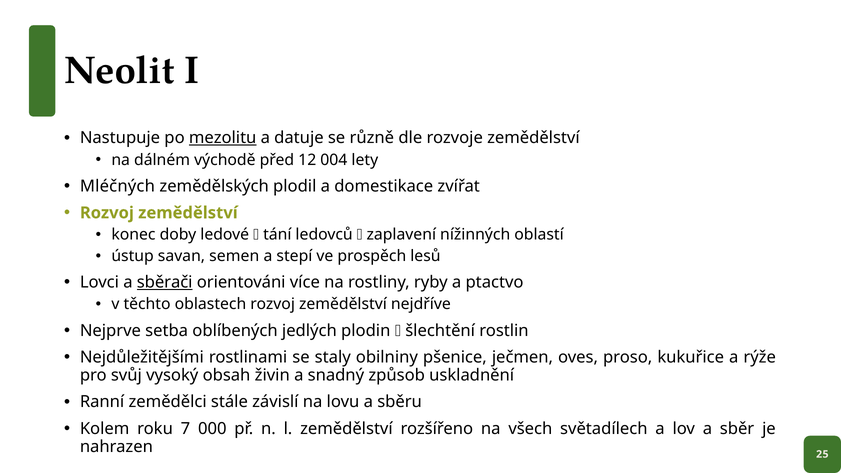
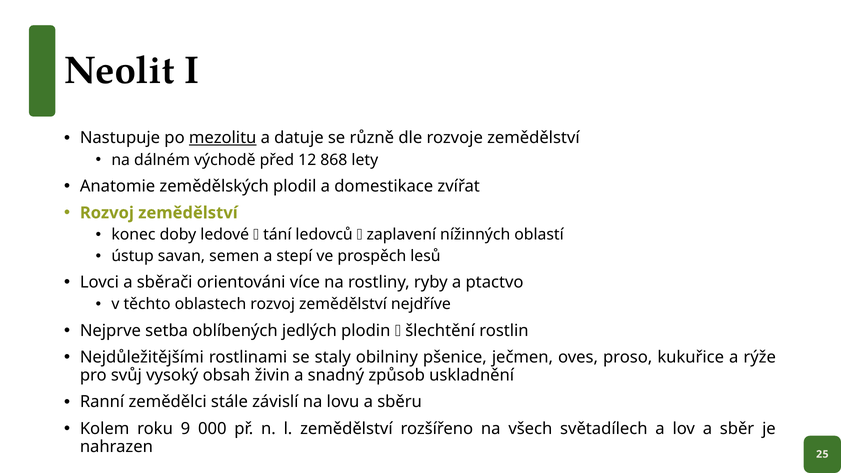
004: 004 -> 868 (334, 160)
Mléčných: Mléčných -> Anatomie (118, 186)
sběrači underline: present -> none (165, 282)
7: 7 -> 9 (185, 429)
